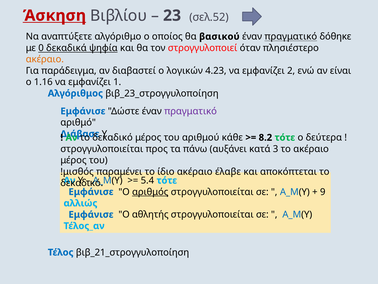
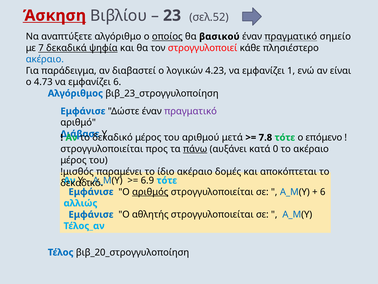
οποίος underline: none -> present (167, 37)
δόθηκε: δόθηκε -> σημείο (335, 37)
0: 0 -> 7 (41, 48)
όταν: όταν -> κάθε (250, 48)
ακέραιο colour: orange -> blue (45, 59)
2: 2 -> 1 (291, 71)
1.16: 1.16 -> 4.73 (43, 82)
εμφανίζει 1: 1 -> 6 (117, 82)
κάθε: κάθε -> μετά (232, 137)
8.2: 8.2 -> 7.8 (265, 137)
δεύτερα: δεύτερα -> επόμενο (324, 137)
πάνω underline: none -> present (195, 149)
3: 3 -> 0 (276, 149)
έλαβε: έλαβε -> δομές (228, 171)
5.4: 5.4 -> 6.9 (147, 180)
9: 9 -> 6 (323, 192)
βιβ_21_στρογγυλοποίηση: βιβ_21_στρογγυλοποίηση -> βιβ_20_στρογγυλοποίηση (133, 252)
